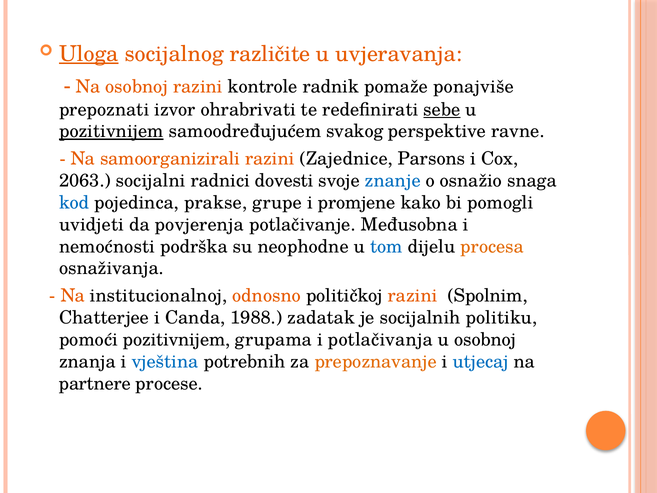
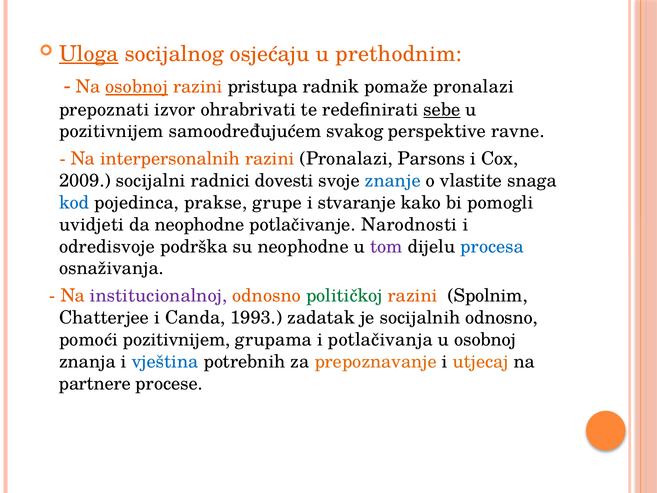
različite: različite -> osjećaju (270, 54)
uvjeravanja: uvjeravanja -> prethodnim (399, 54)
osobnoj underline: none -> present (137, 87)
kontrole: kontrole -> pristupa (263, 87)
pomaže ponajviše: ponajviše -> pronalazi (473, 87)
pozitivnijem underline: present -> none (111, 131)
samoorganizirali: samoorganizirali -> interpersonalnih (170, 159)
razini Zajednice: Zajednice -> Pronalazi (346, 159)
2063: 2063 -> 2009 (85, 181)
osnažio: osnažio -> vlastite (471, 181)
promjene: promjene -> stvaranje (357, 203)
da povjerenja: povjerenja -> neophodne (200, 224)
Međusobna: Međusobna -> Narodnosti (409, 224)
nemoćnosti: nemoćnosti -> odredisvoje (107, 246)
tom colour: blue -> purple (386, 246)
procesa colour: orange -> blue (492, 246)
institucionalnoj colour: black -> purple (159, 296)
političkoj colour: black -> green (344, 296)
1988: 1988 -> 1993 (256, 318)
socijalnih politiku: politiku -> odnosno (502, 318)
utjecaj colour: blue -> orange (481, 361)
